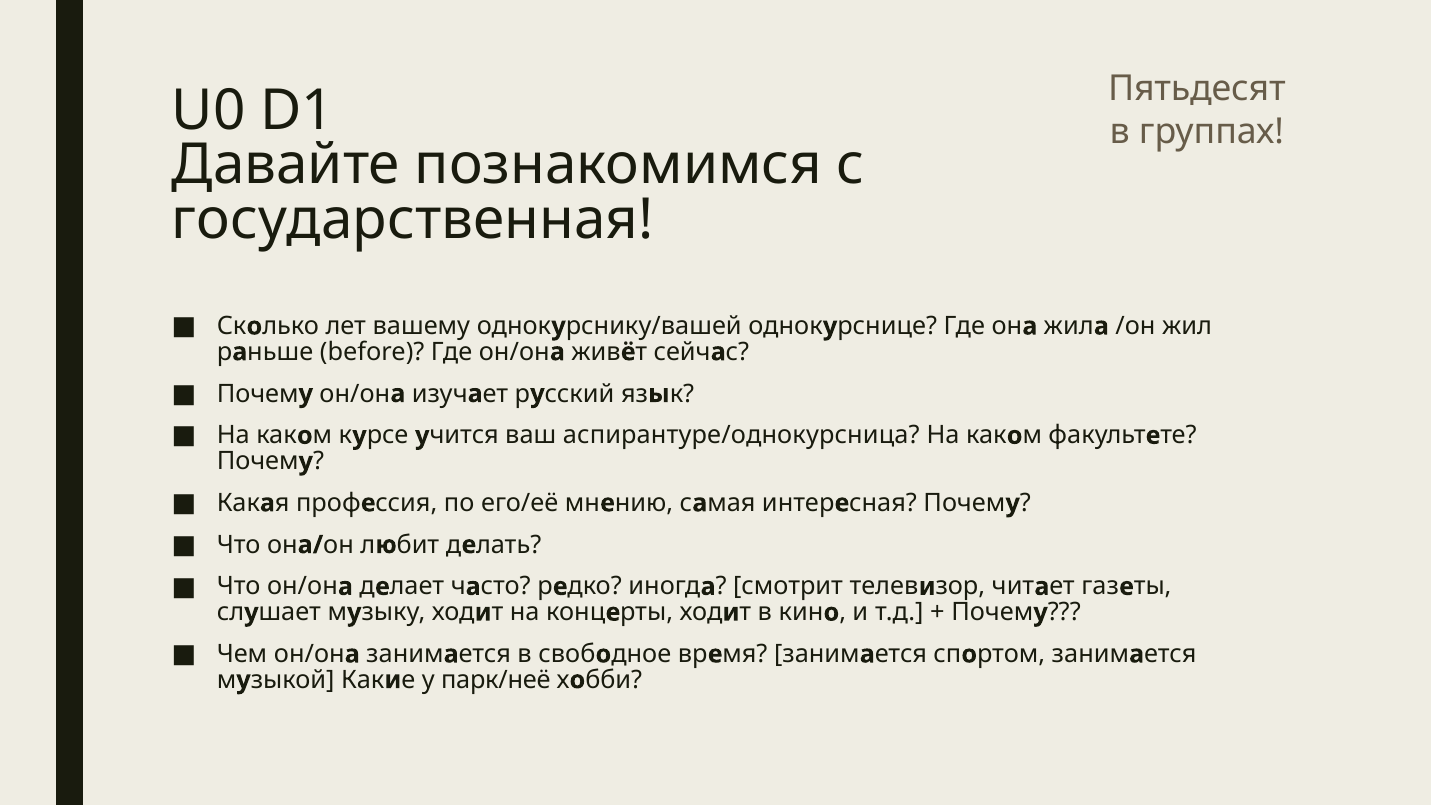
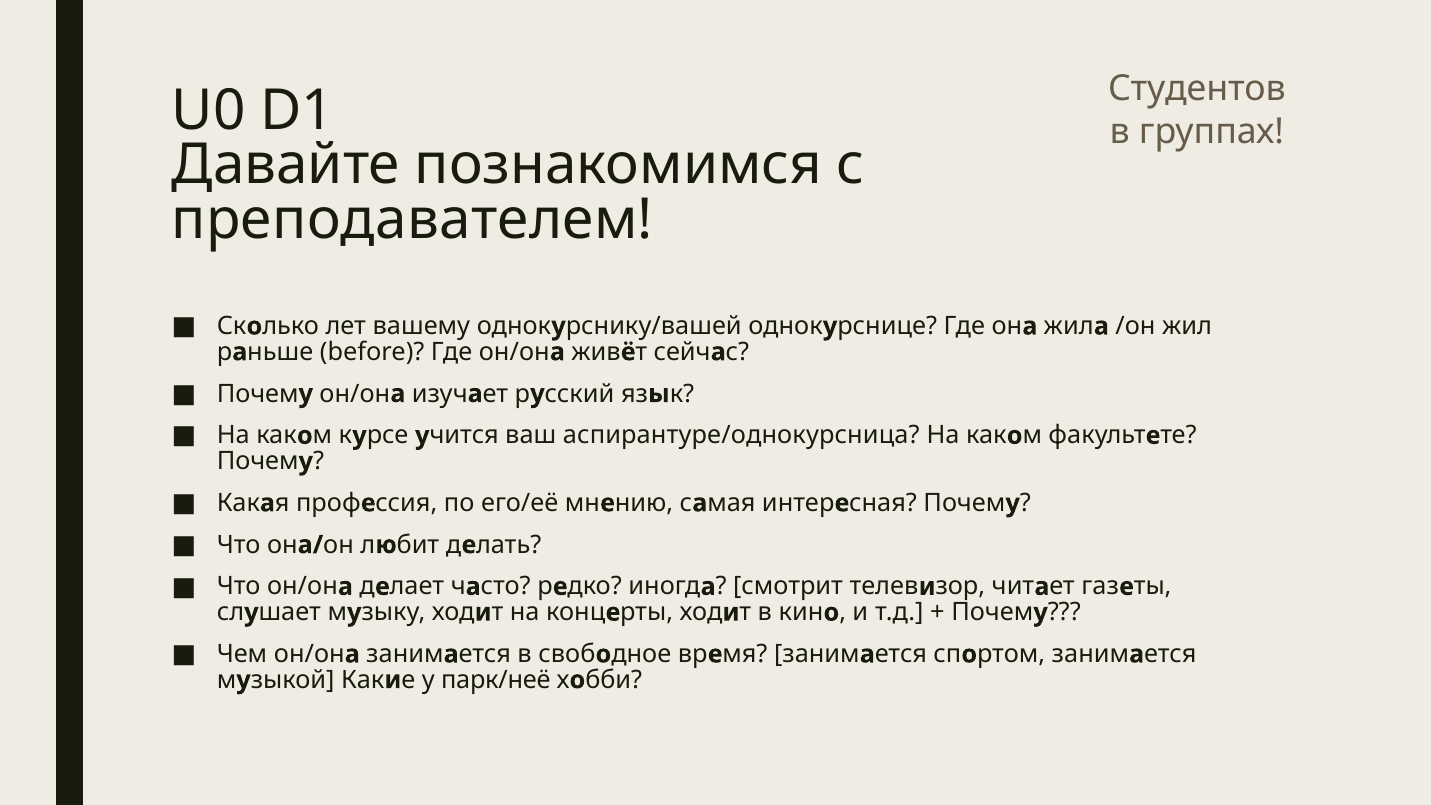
Пятьдесят: Пятьдесят -> Студентов (1197, 89)
государственная: государственная -> преподавателем (412, 220)
